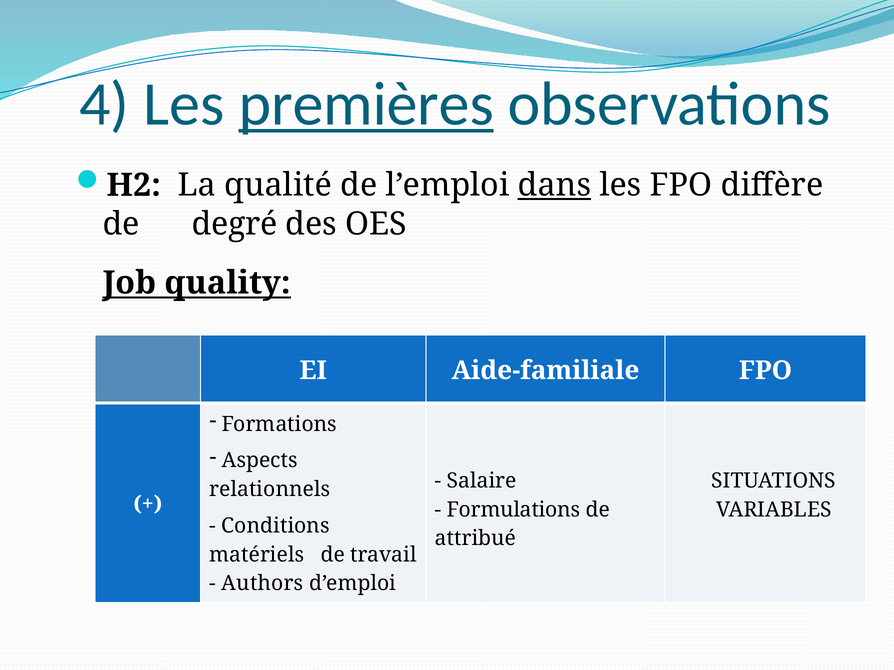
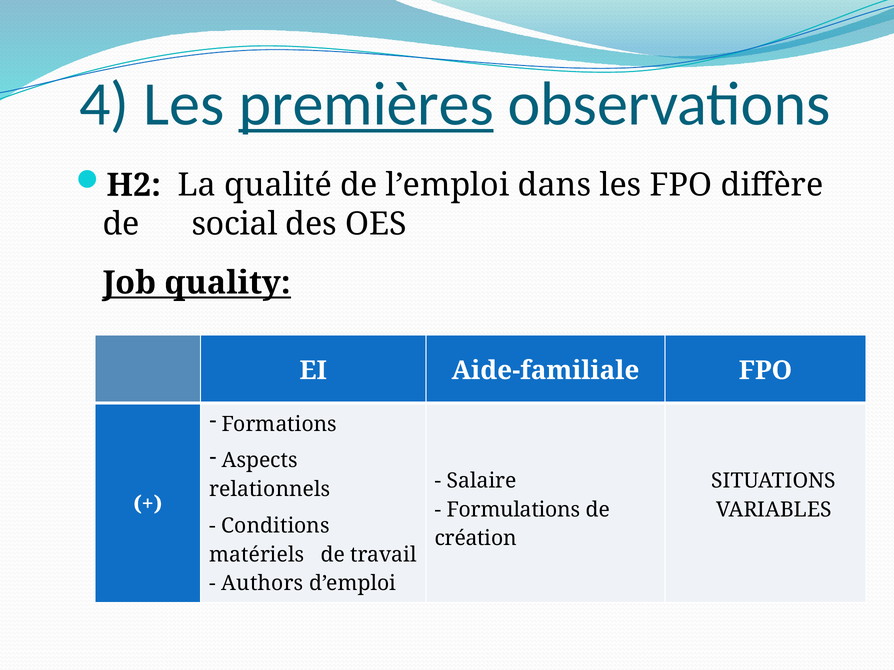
dans underline: present -> none (554, 185)
degré: degré -> social (235, 224)
attribué: attribué -> création (476, 539)
